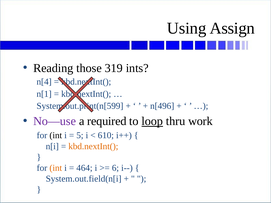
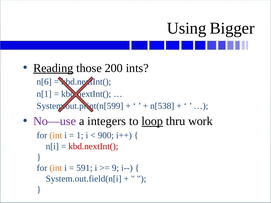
Assign: Assign -> Bigger (232, 28)
Reading underline: none -> present (53, 68)
319: 319 -> 200 (114, 68)
n[4: n[4 -> n[6 (44, 82)
n[496: n[496 -> n[538 (162, 106)
required: required -> integers (107, 121)
int colour: black -> orange (56, 136)
5: 5 -> 1 (80, 136)
610: 610 -> 900 (106, 136)
kbd.nextInt( colour: orange -> red (93, 146)
464: 464 -> 591 (84, 168)
6: 6 -> 9 (115, 168)
